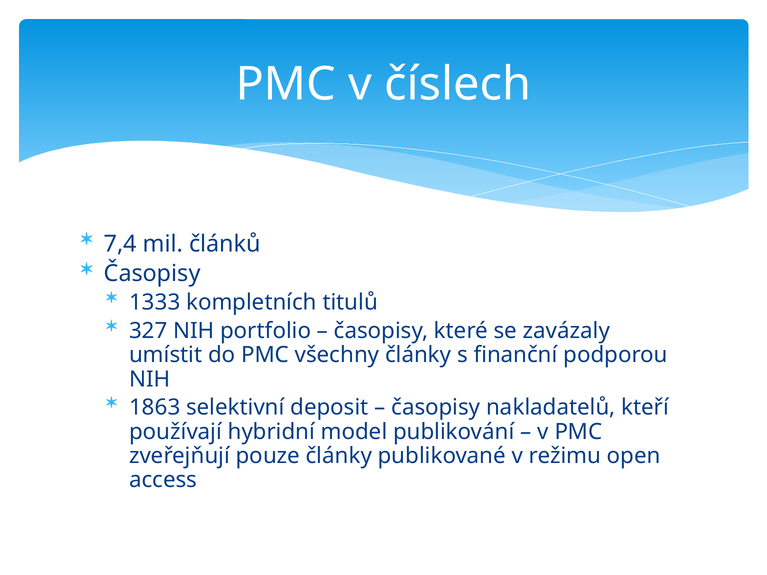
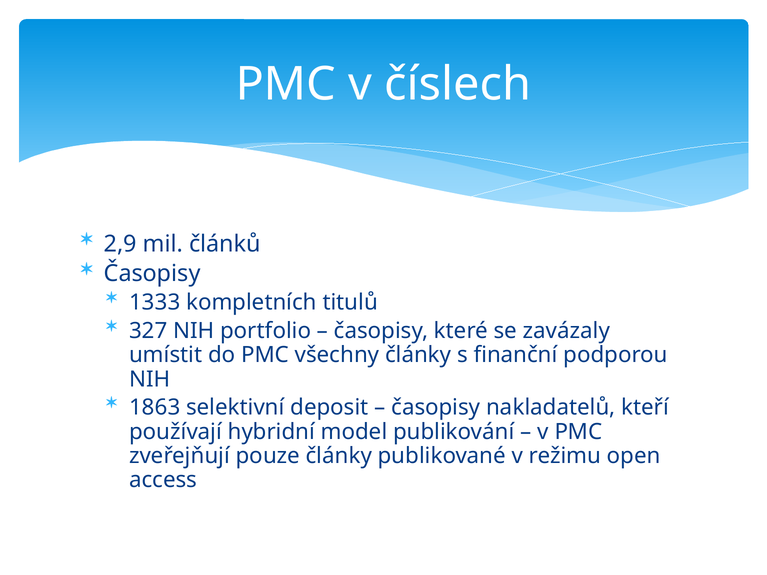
7,4: 7,4 -> 2,9 (120, 244)
